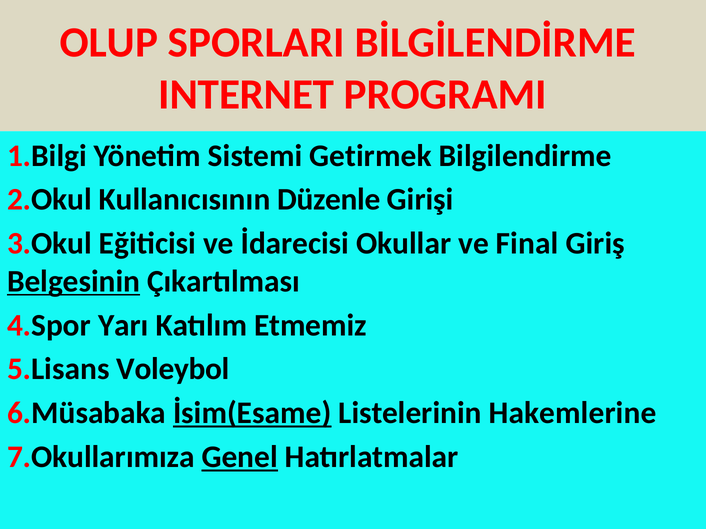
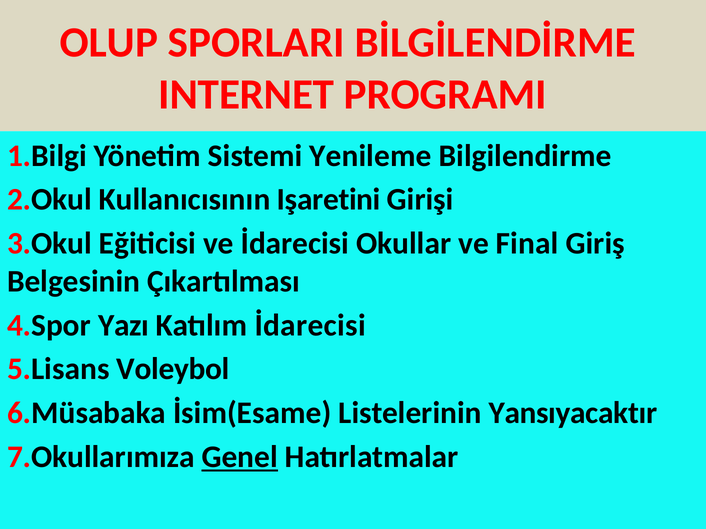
Getirmek: Getirmek -> Yenileme (370, 156)
Düzenle: Düzenle -> Işaretini (329, 200)
Belgesinin underline: present -> none (74, 281)
Yarı: Yarı -> Yazı (124, 325)
Katılım Etmemiz: Etmemiz -> İdarecisi (310, 325)
İsim(Esame underline: present -> none (252, 413)
Hakemlerine: Hakemlerine -> Yansıyacaktır (573, 413)
